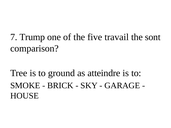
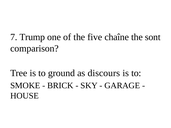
travail: travail -> chaîne (117, 37)
atteindre: atteindre -> discours (104, 73)
